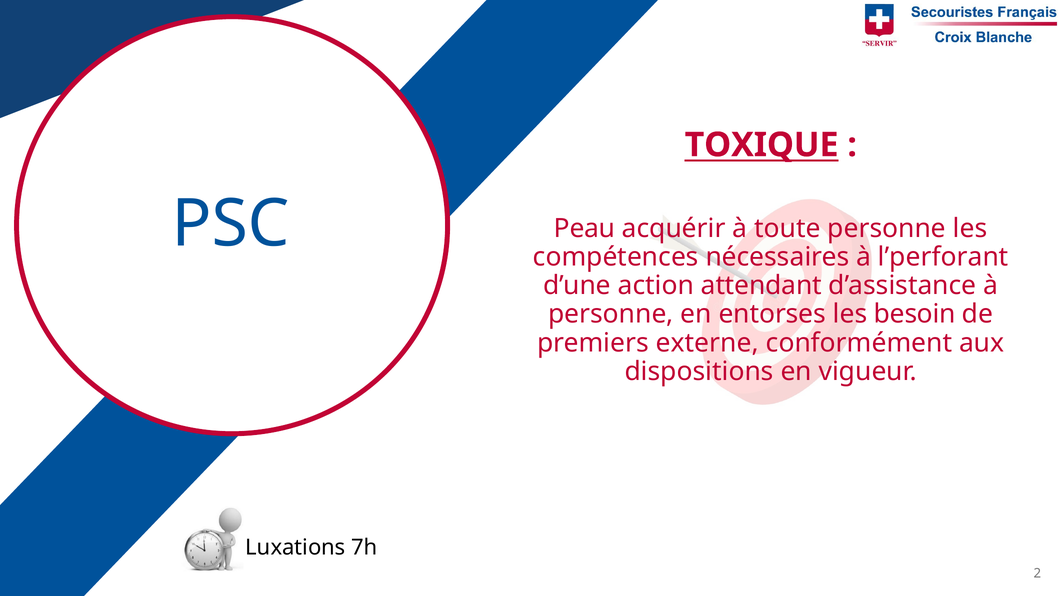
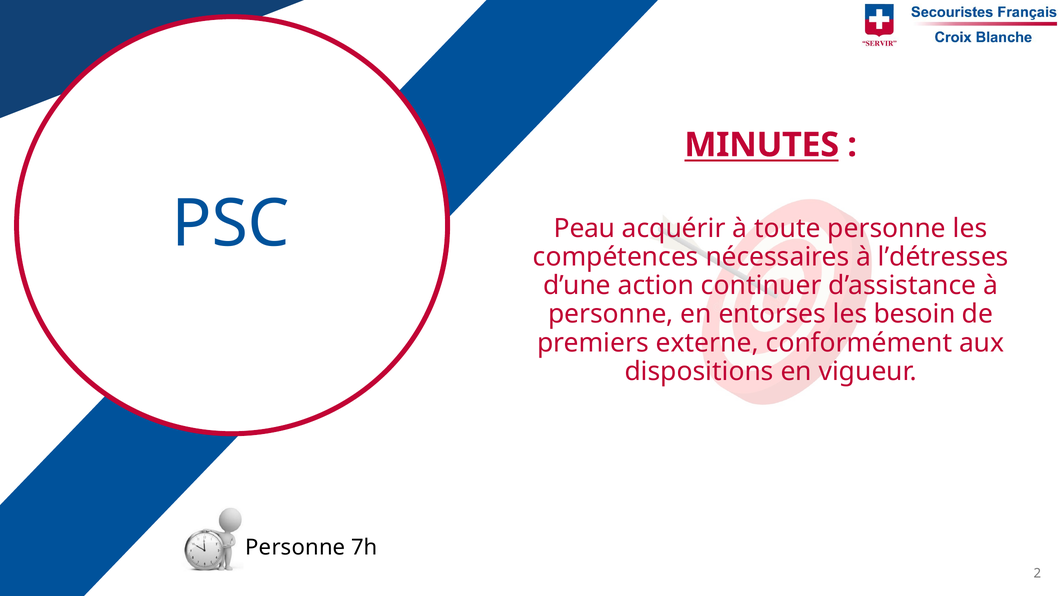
TOXIQUE: TOXIQUE -> MINUTES (762, 145)
l’perforant: l’perforant -> l’détresses (943, 257)
attendant: attendant -> continuer (761, 286)
Luxations: Luxations -> Personne (295, 547)
